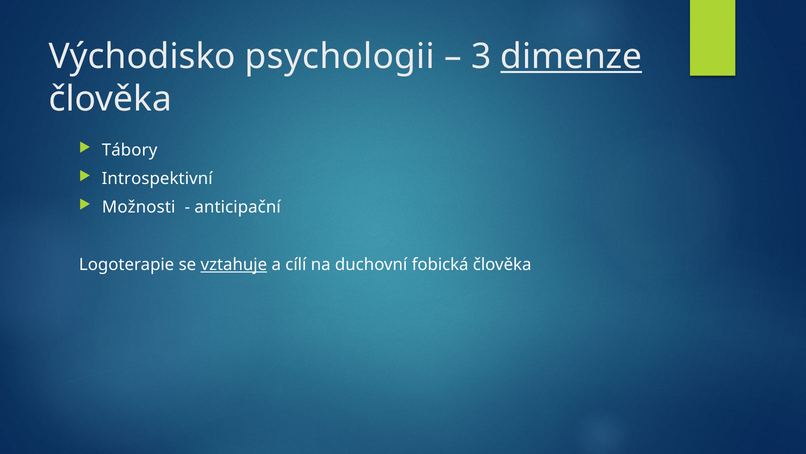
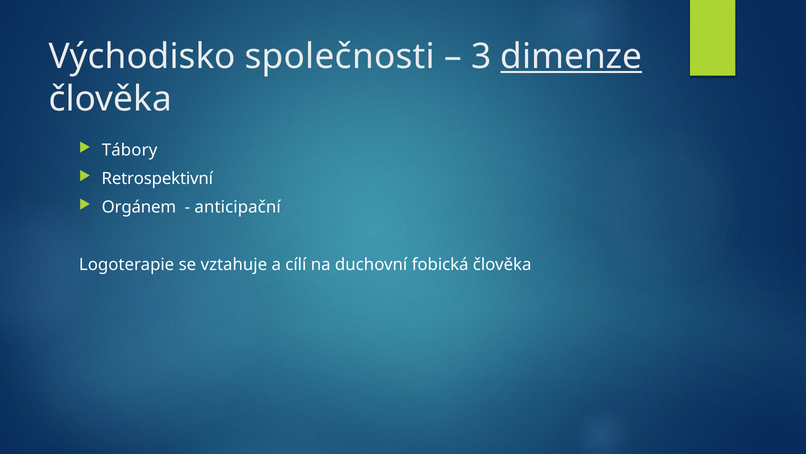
psychologii: psychologii -> společnosti (340, 57)
Introspektivní: Introspektivní -> Retrospektivní (157, 179)
Možnosti: Možnosti -> Orgánem (139, 207)
vztahuje underline: present -> none (234, 264)
